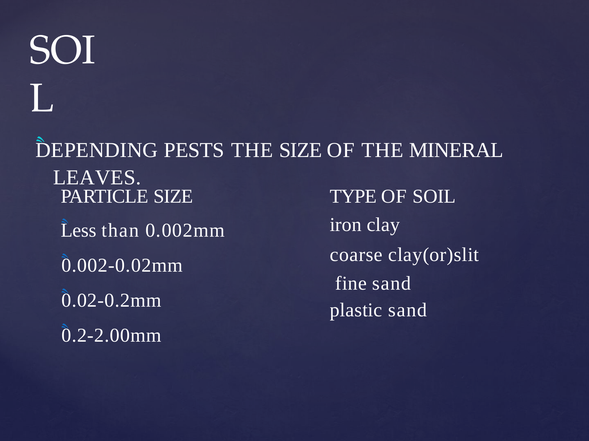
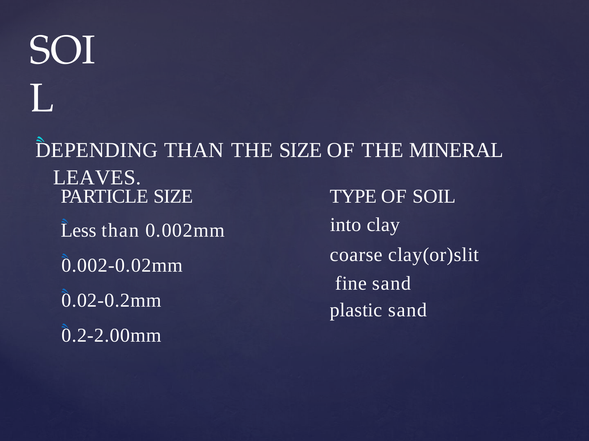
PESTS: PESTS -> THAN (194, 151)
iron: iron -> into (346, 225)
